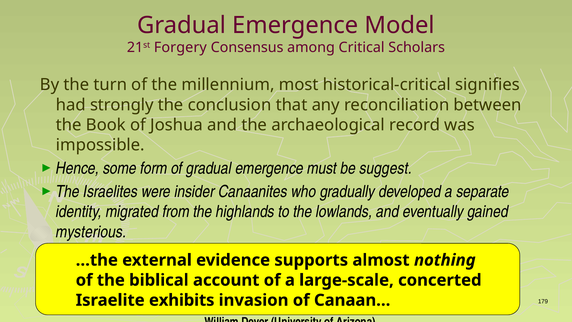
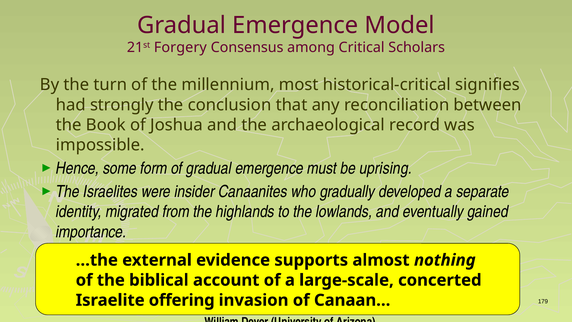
suggest: suggest -> uprising (386, 168)
mysterious: mysterious -> importance (91, 232)
exhibits: exhibits -> offering (182, 300)
